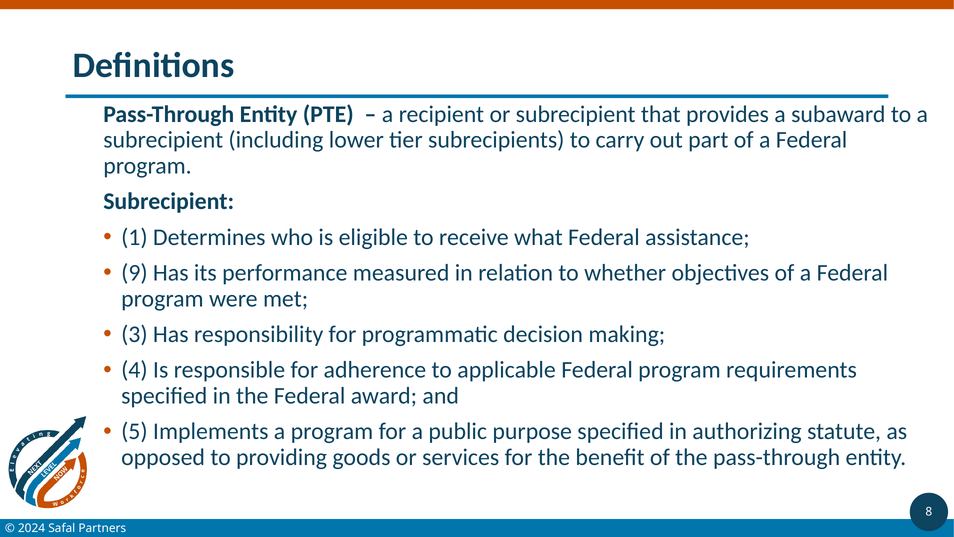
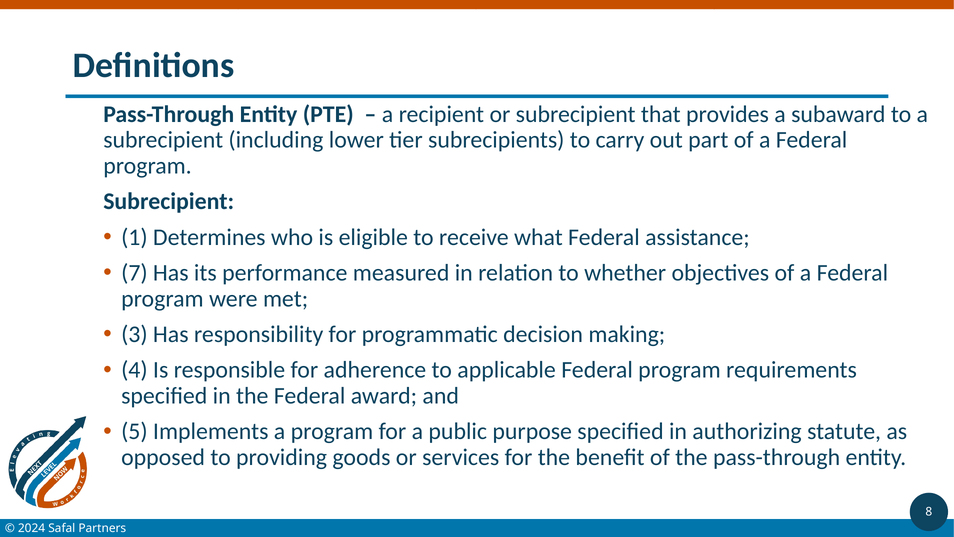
9: 9 -> 7 (134, 273)
